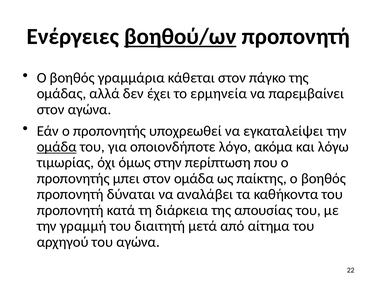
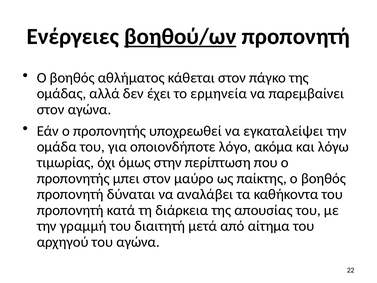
γραμμάρια: γραμμάρια -> αθλήματος (131, 78)
ομάδα underline: present -> none (57, 147)
στον ομάδα: ομάδα -> μαύρο (194, 178)
